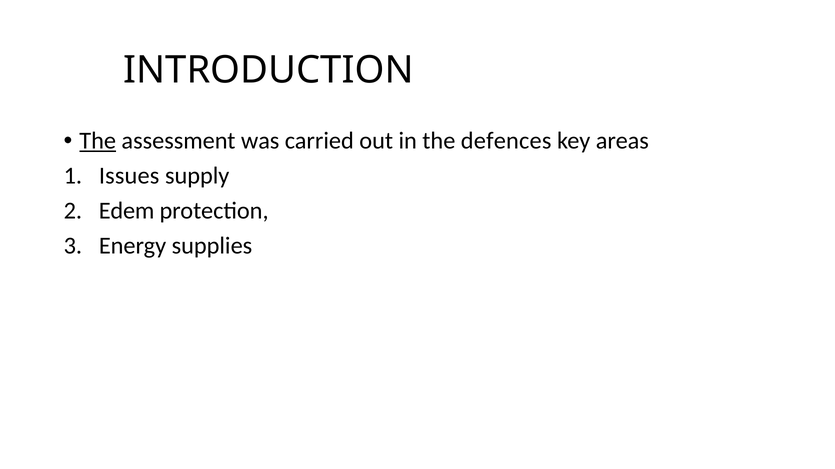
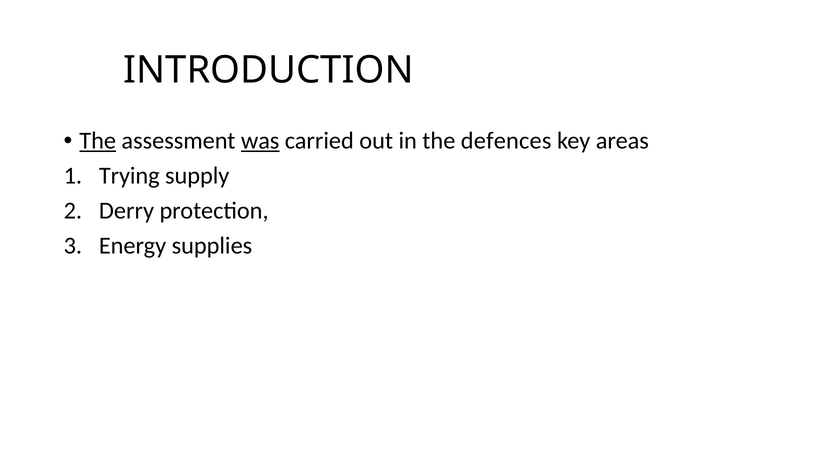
was underline: none -> present (260, 141)
Issues: Issues -> Trying (129, 176)
Edem: Edem -> Derry (126, 211)
